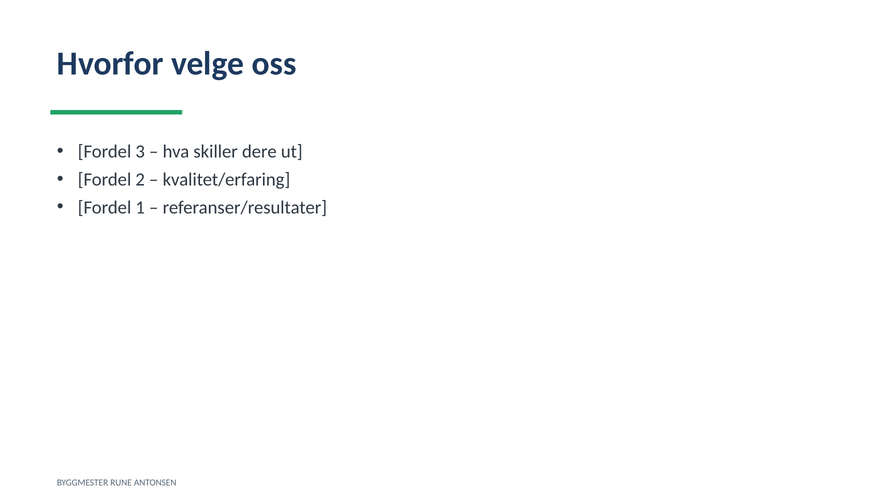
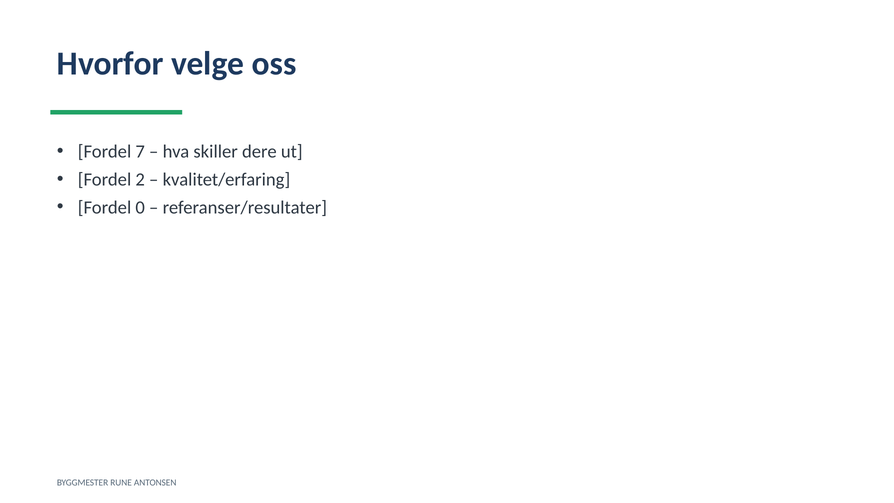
3: 3 -> 7 (140, 151)
1: 1 -> 0 (140, 207)
